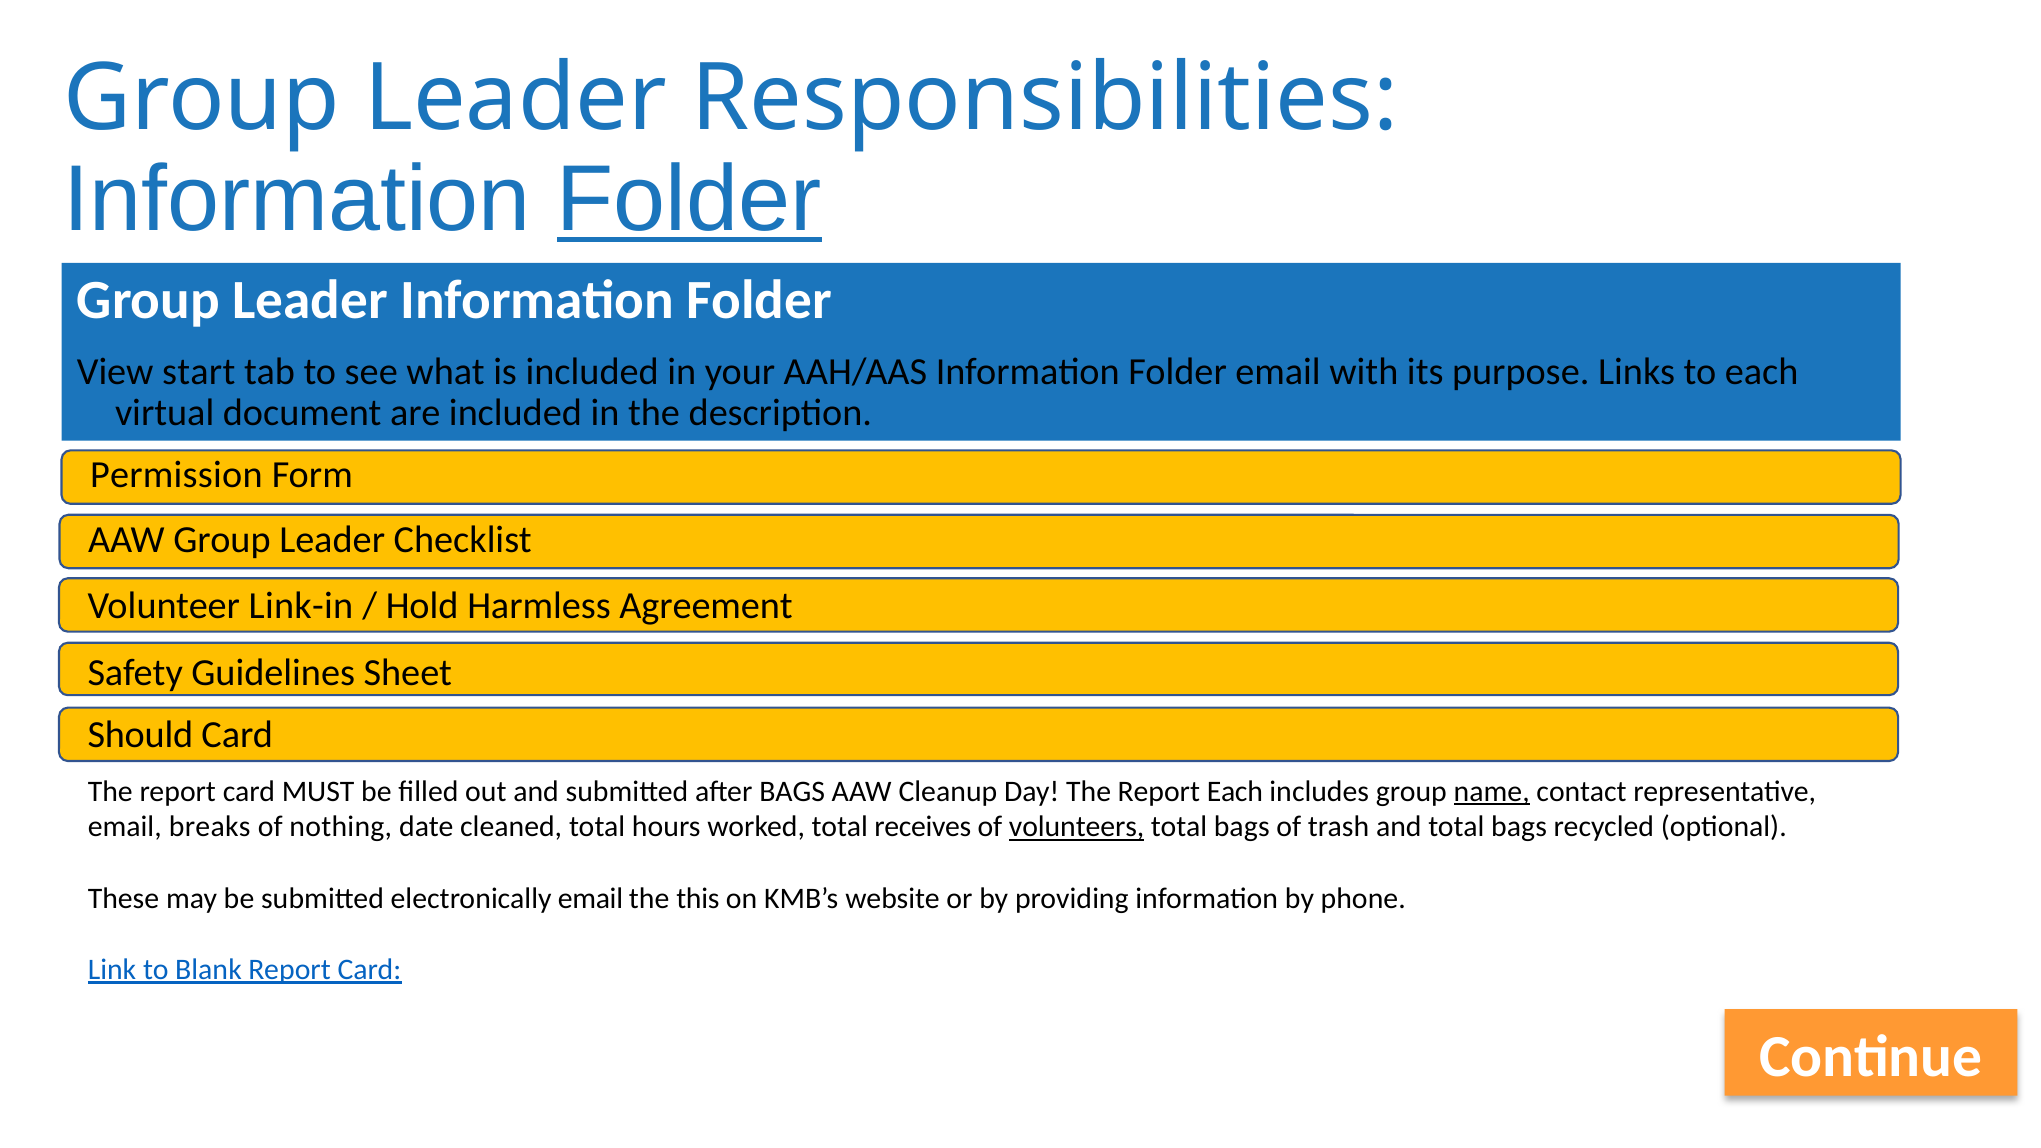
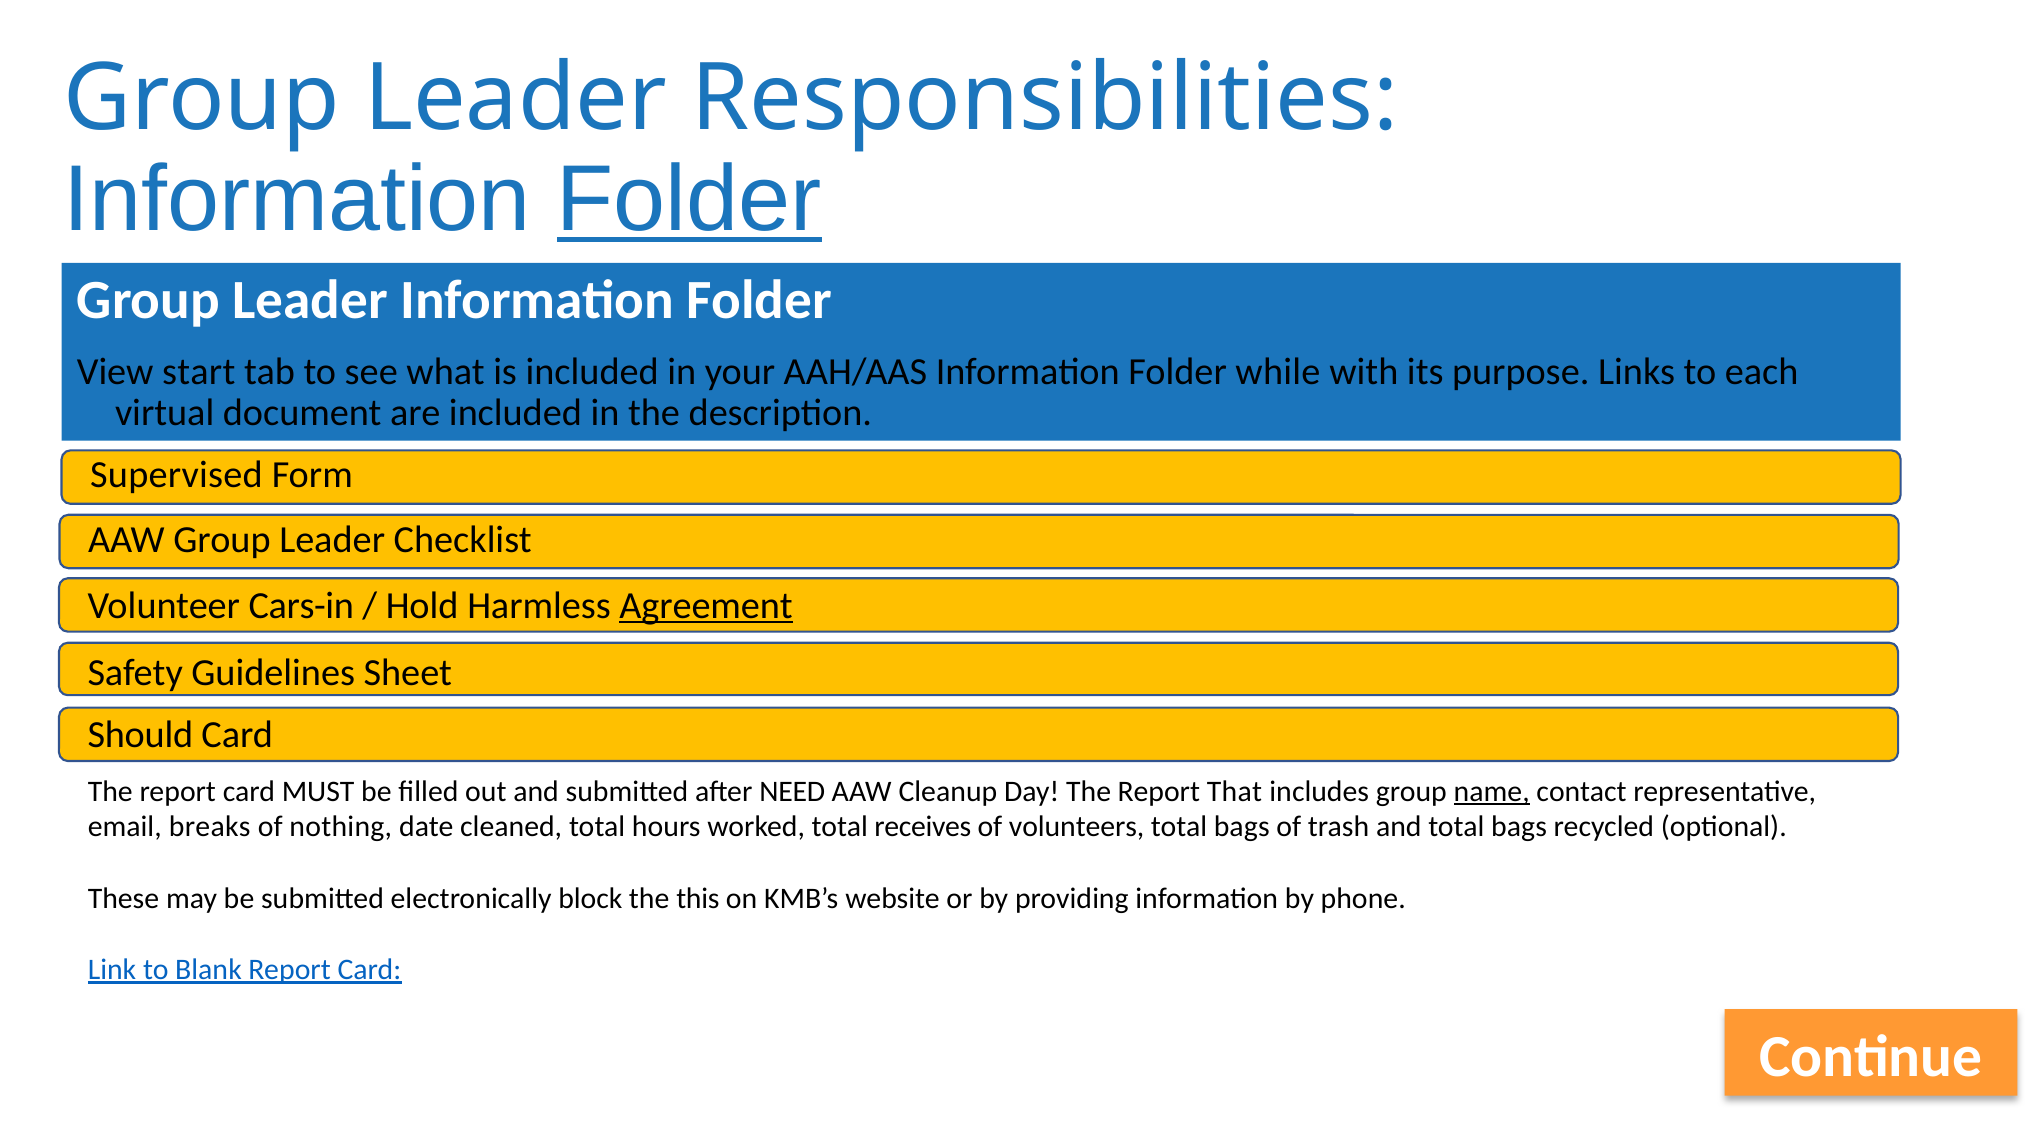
Folder email: email -> while (1278, 372)
Permission: Permission -> Supervised (176, 475)
Link-in: Link-in -> Cars-in (301, 606)
Agreement underline: none -> present (706, 606)
after BAGS: BAGS -> NEED (792, 791)
Report Each: Each -> That (1235, 791)
volunteers underline: present -> none (1077, 827)
electronically email: email -> block (590, 898)
